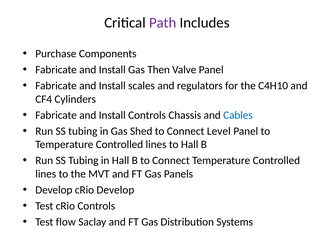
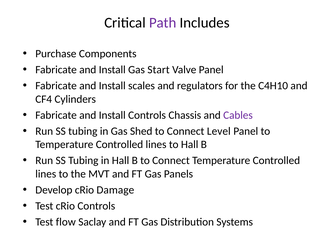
Then: Then -> Start (159, 70)
Cables colour: blue -> purple (238, 115)
cRio Develop: Develop -> Damage (115, 190)
